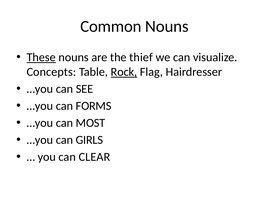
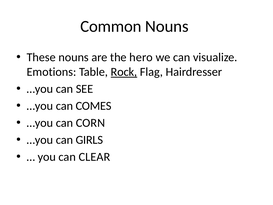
These underline: present -> none (41, 57)
thief: thief -> hero (141, 57)
Concepts: Concepts -> Emotions (51, 72)
FORMS: FORMS -> COMES (94, 106)
MOST: MOST -> CORN (90, 123)
